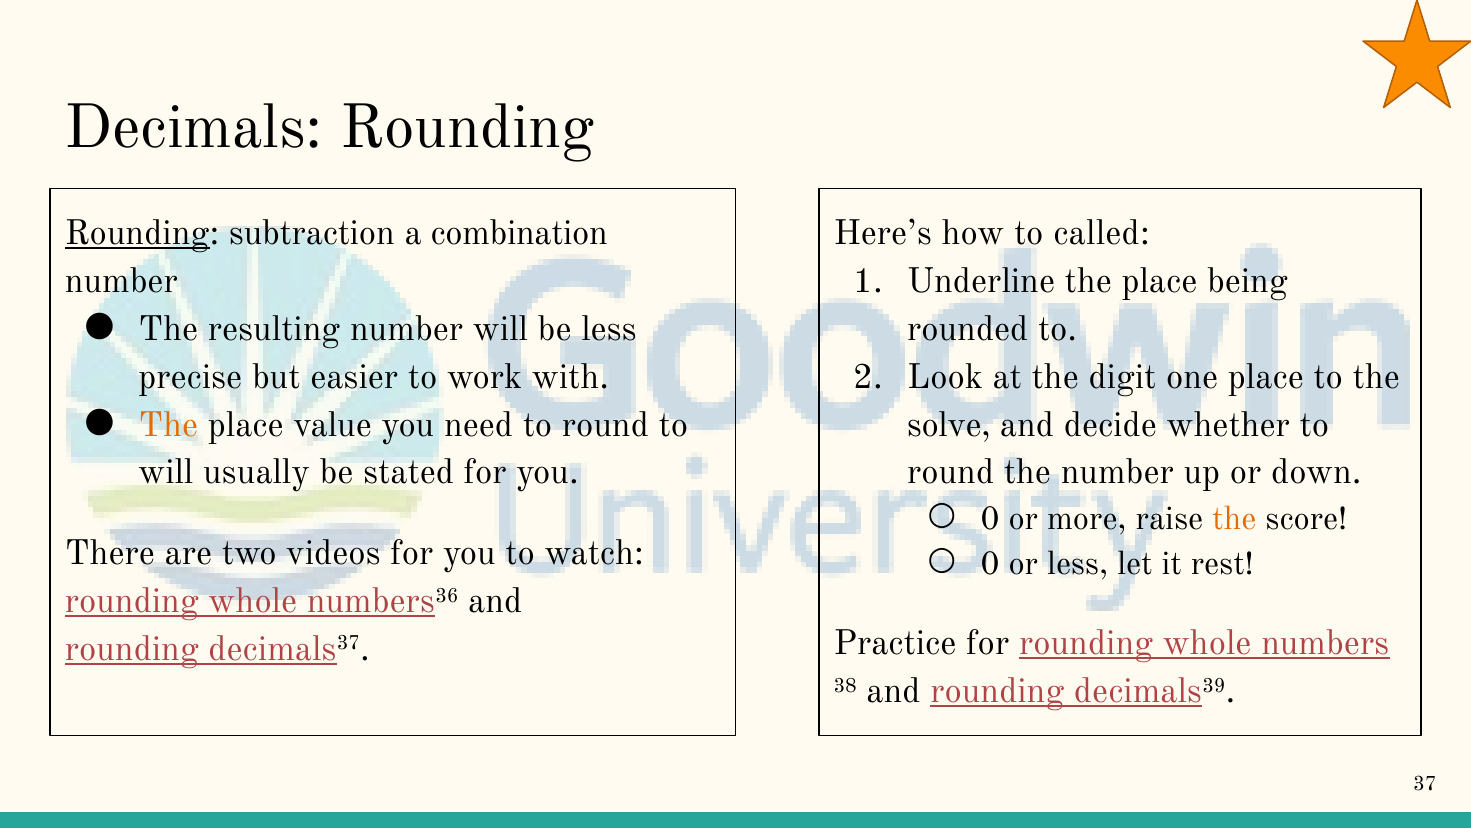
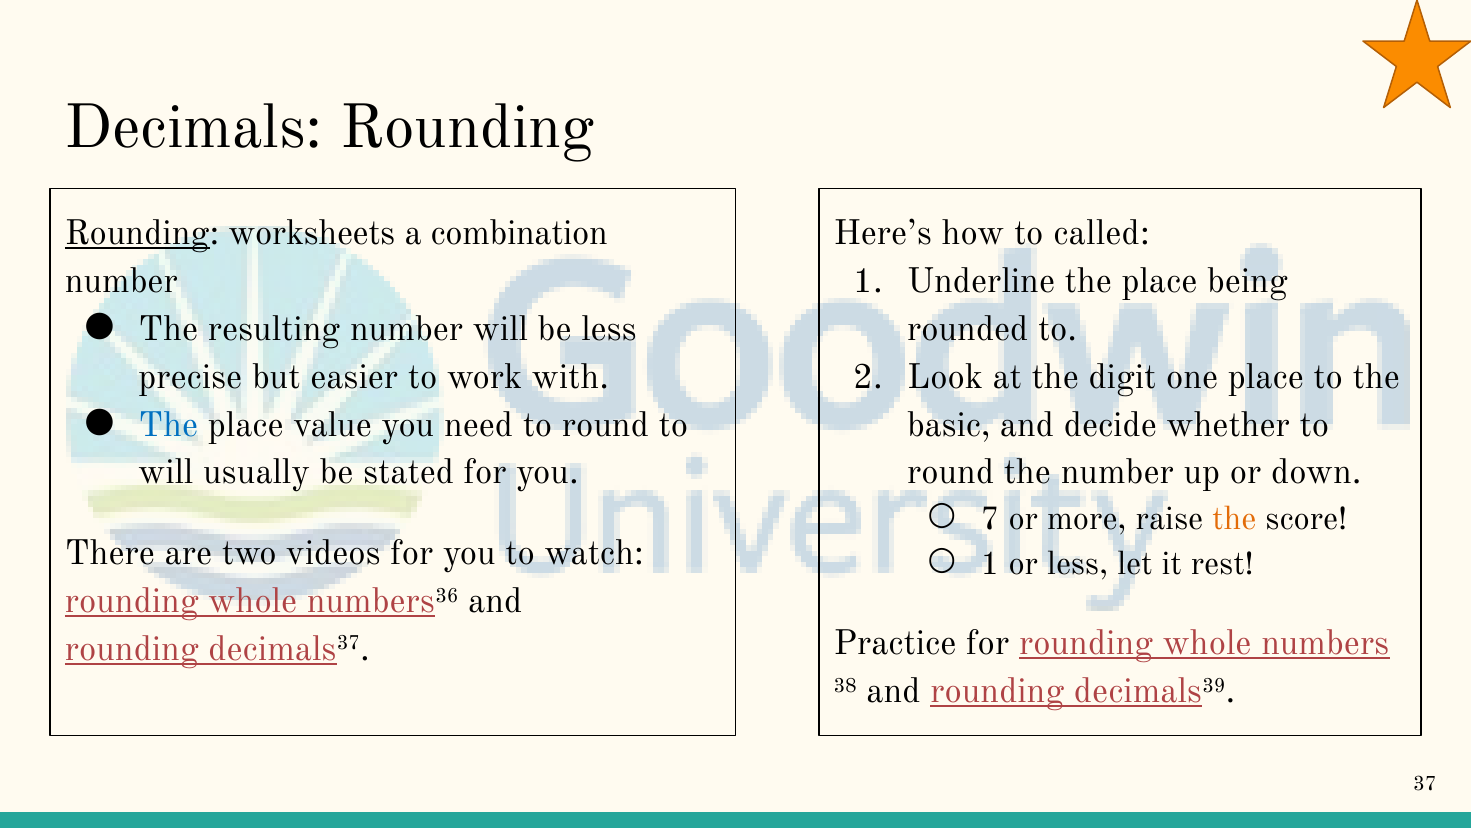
subtraction: subtraction -> worksheets (312, 233)
The colour: orange -> blue (168, 424)
solve: solve -> basic (949, 424)
0: 0 -> 7 (990, 518)
0: 0 -> 1 (990, 563)
